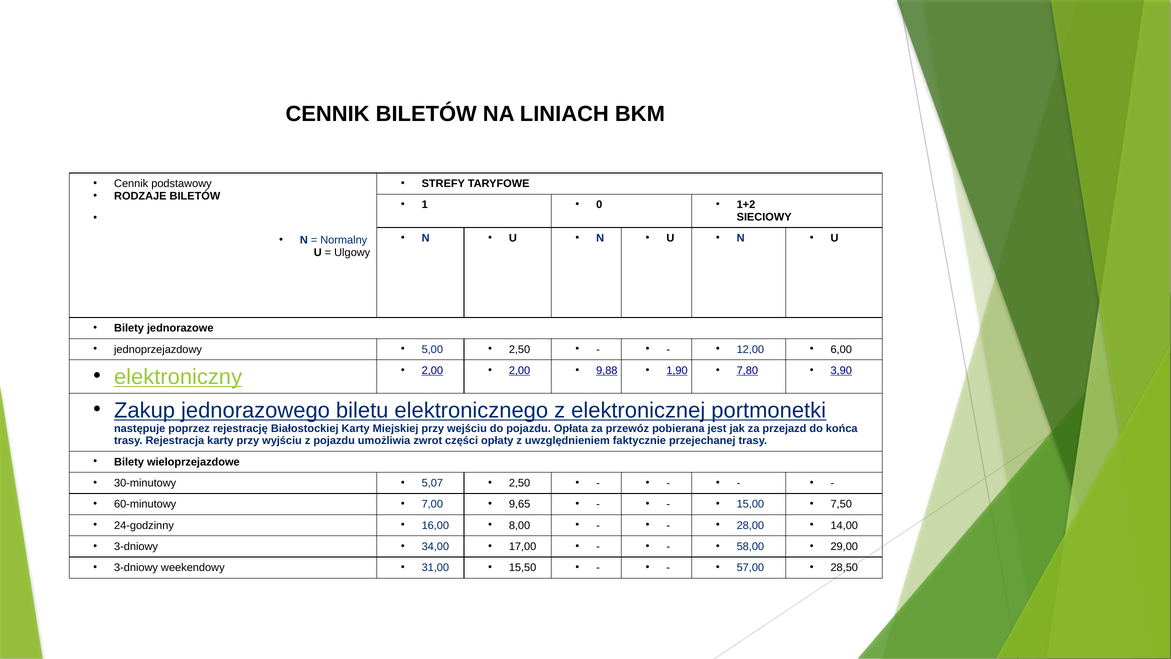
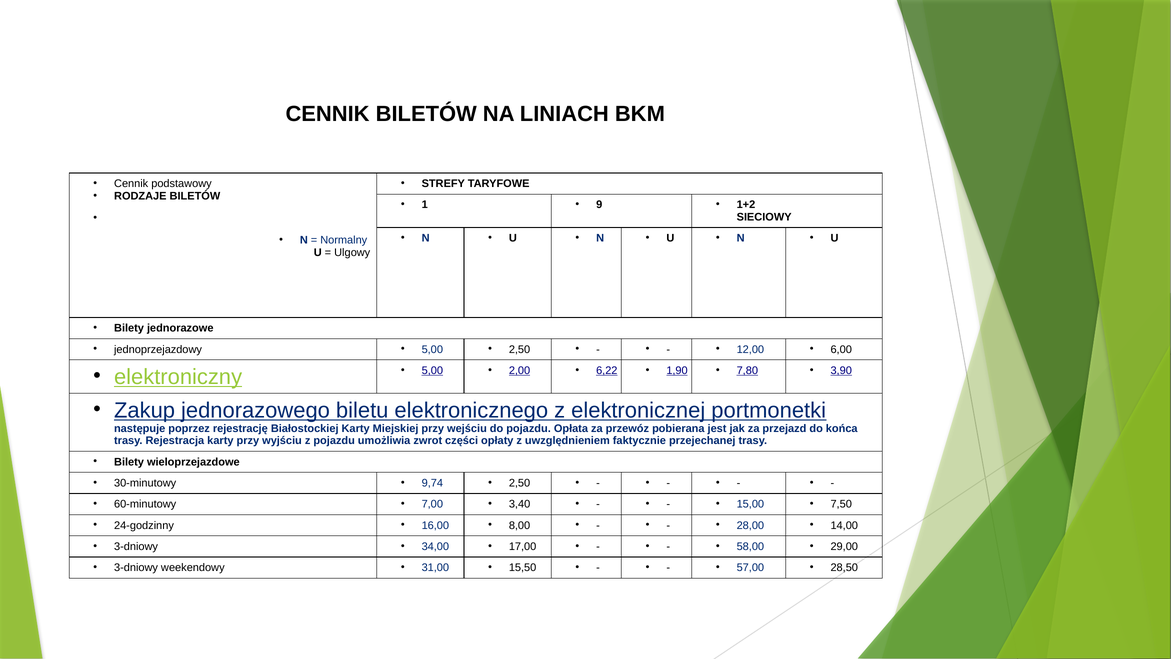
0: 0 -> 9 (599, 205)
2,00: 2,00 -> 5,00 (432, 370)
9,88: 9,88 -> 6,22 (607, 370)
5,07: 5,07 -> 9,74 (432, 483)
9,65: 9,65 -> 3,40 (520, 504)
